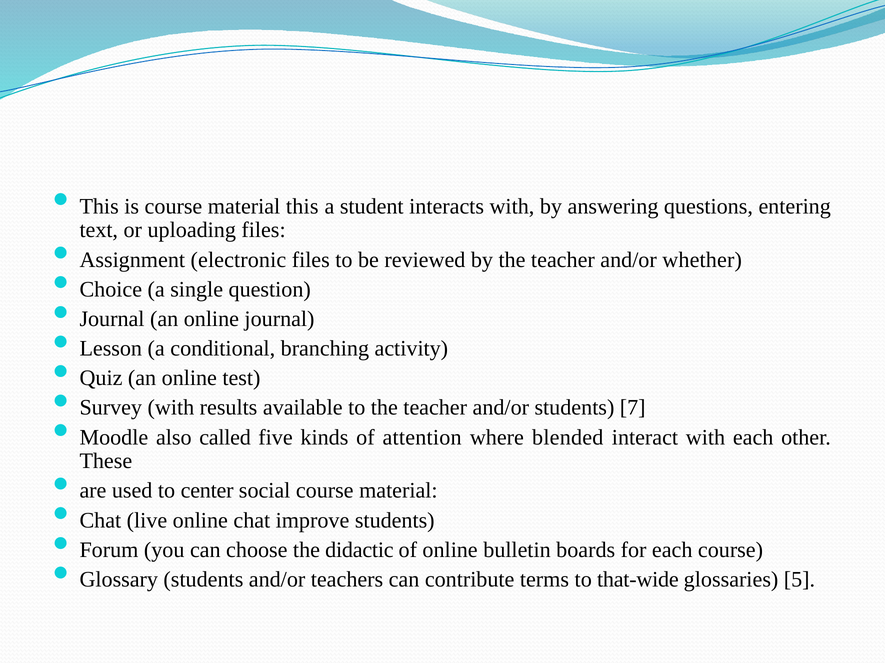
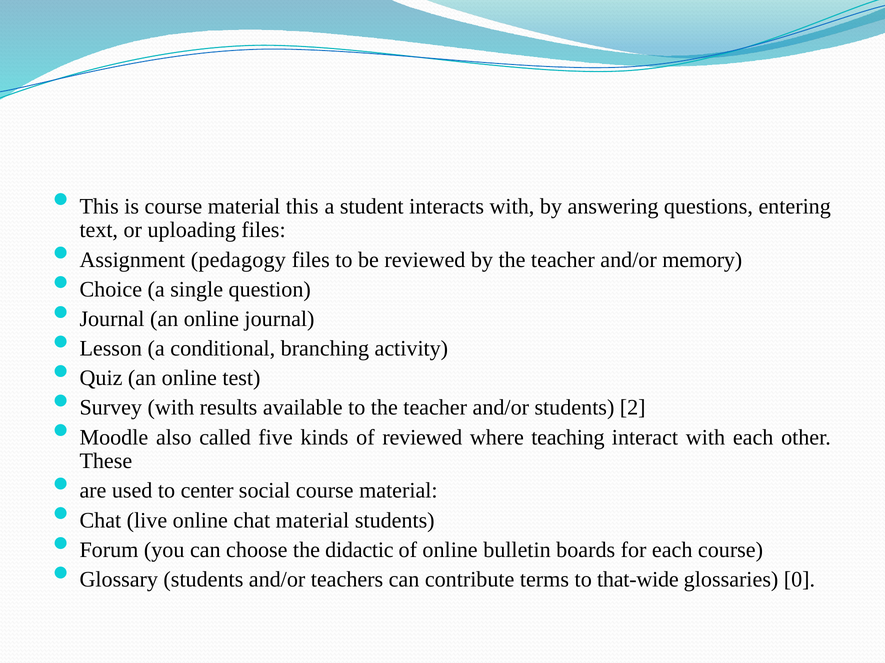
electronic: electronic -> pedagogy (238, 260)
whether: whether -> memory (702, 260)
7: 7 -> 2 (633, 408)
of attention: attention -> reviewed (422, 438)
blended: blended -> teaching (568, 438)
chat improve: improve -> material (312, 521)
5: 5 -> 0 (799, 580)
